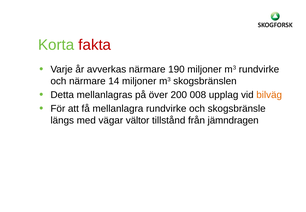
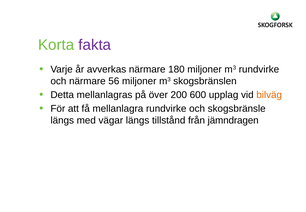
fakta colour: red -> purple (95, 45)
190: 190 -> 180 (176, 69)
14: 14 -> 56 (114, 81)
008: 008 -> 600 (198, 95)
vägar vältor: vältor -> längs (138, 120)
